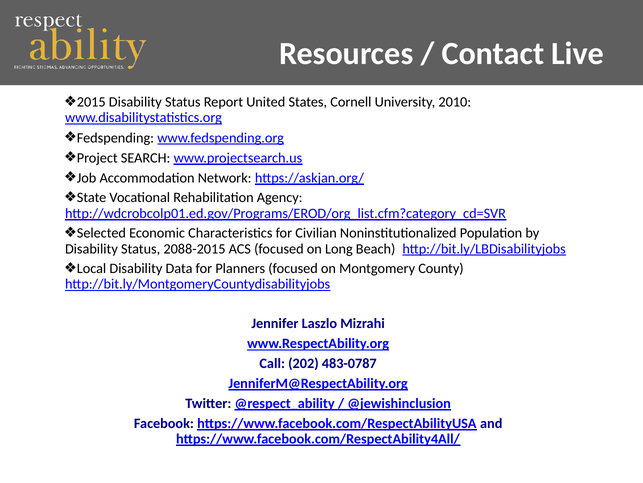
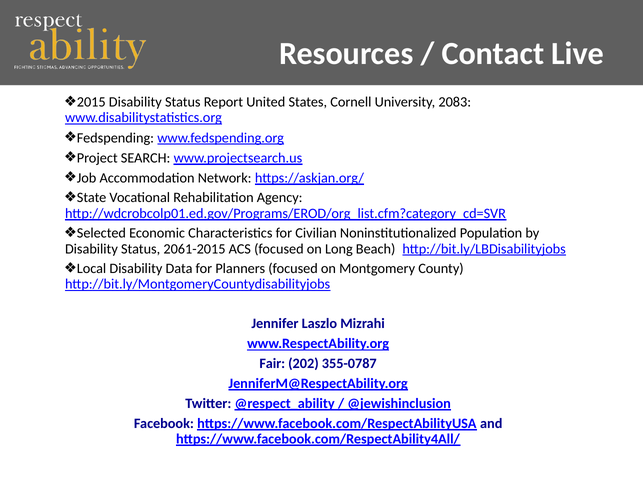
2010: 2010 -> 2083 (455, 102)
2088-2015: 2088-2015 -> 2061-2015 (194, 248)
Call: Call -> Fair (272, 363)
483-0787: 483-0787 -> 355-0787 (349, 363)
